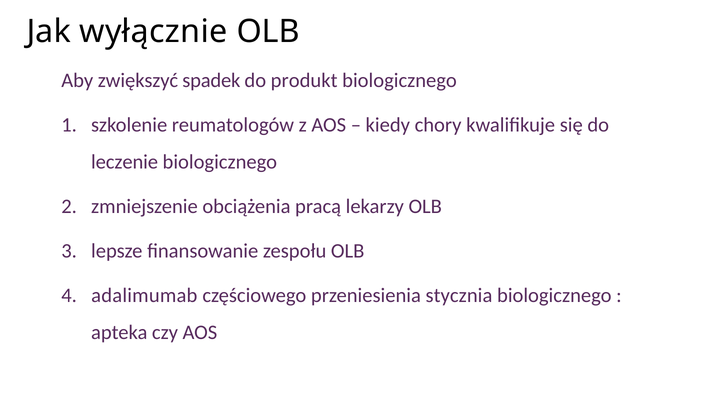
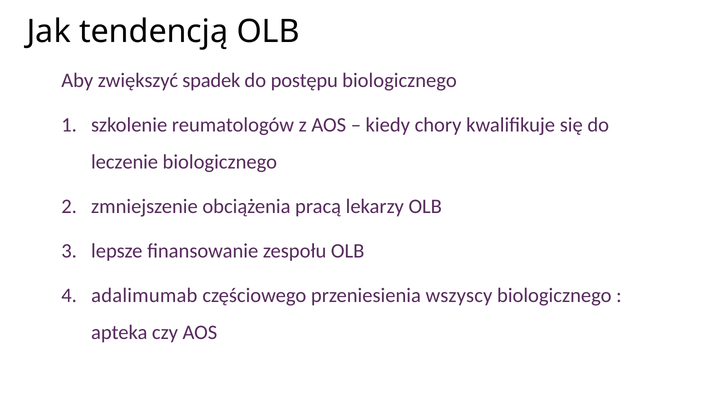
wyłącznie: wyłącznie -> tendencją (154, 31)
produkt: produkt -> postępu (304, 81)
stycznia: stycznia -> wszyscy (459, 295)
